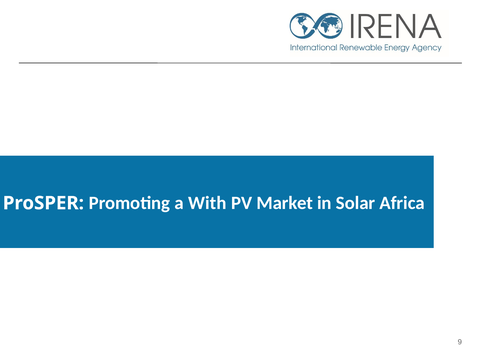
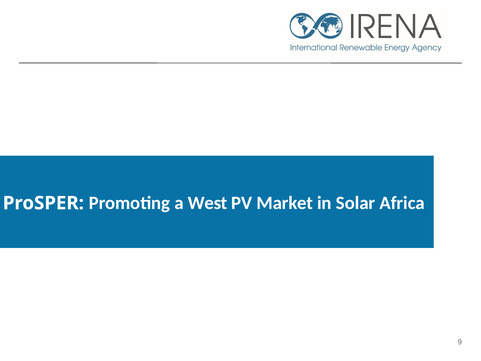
With: With -> West (208, 203)
